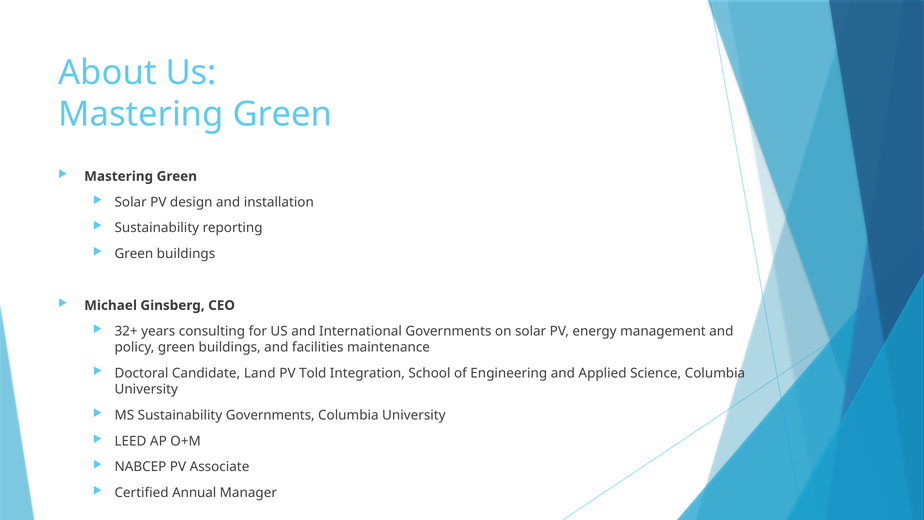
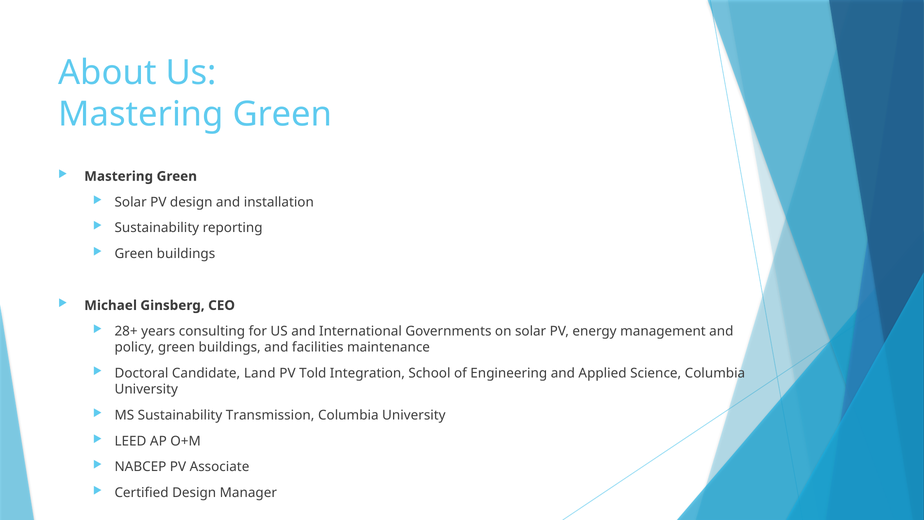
32+: 32+ -> 28+ (126, 331)
Sustainability Governments: Governments -> Transmission (270, 415)
Certified Annual: Annual -> Design (194, 493)
